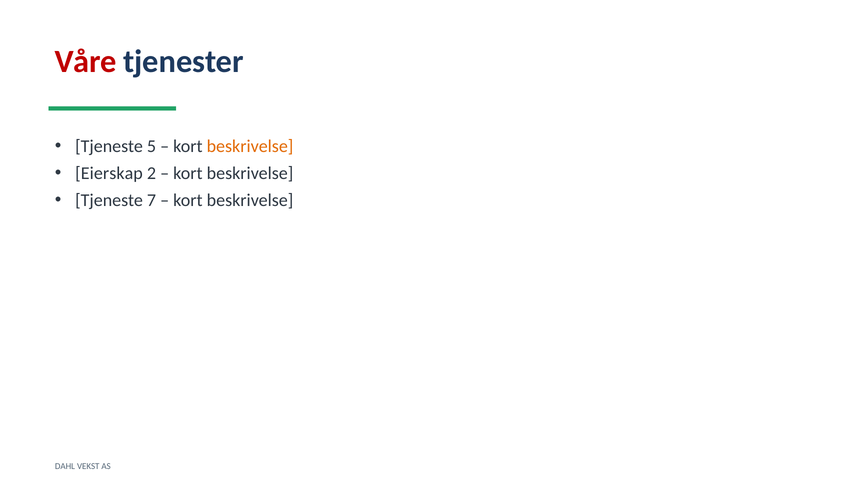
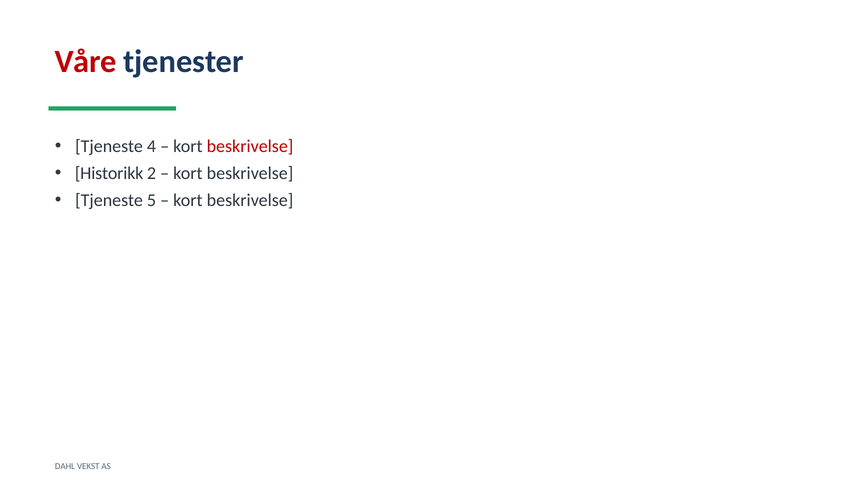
5: 5 -> 4 (151, 146)
beskrivelse colour: orange -> red (250, 146)
Eierskap: Eierskap -> Historikk (109, 173)
7: 7 -> 5 (151, 200)
